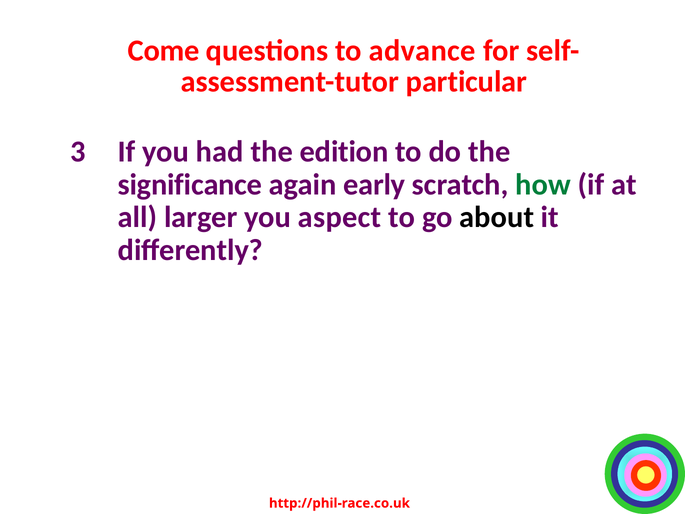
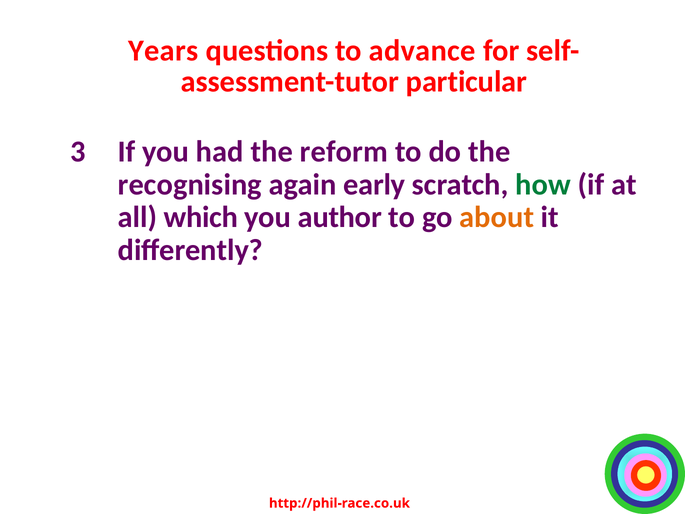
Come: Come -> Years (163, 51)
edition: edition -> reform (344, 151)
significance: significance -> recognising (190, 184)
larger: larger -> which (201, 217)
aspect: aspect -> author (340, 217)
about colour: black -> orange (497, 217)
